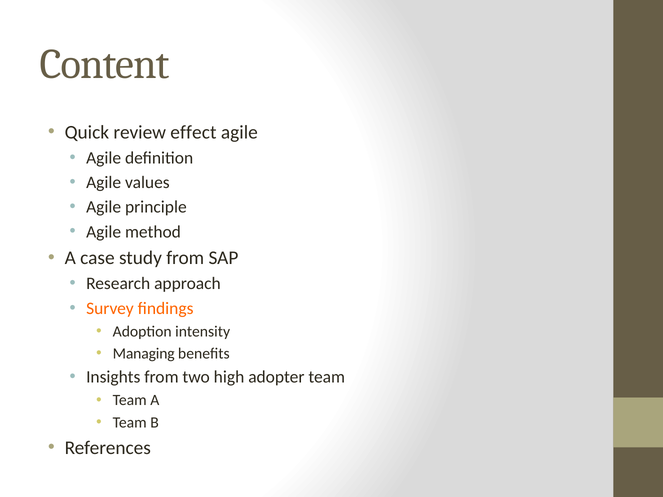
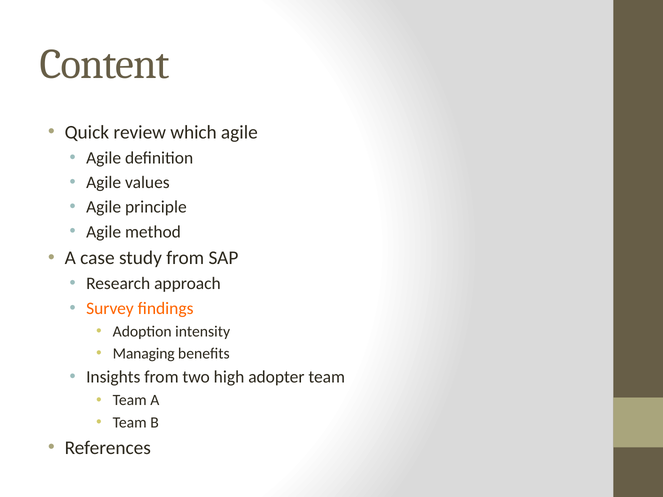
effect: effect -> which (194, 132)
